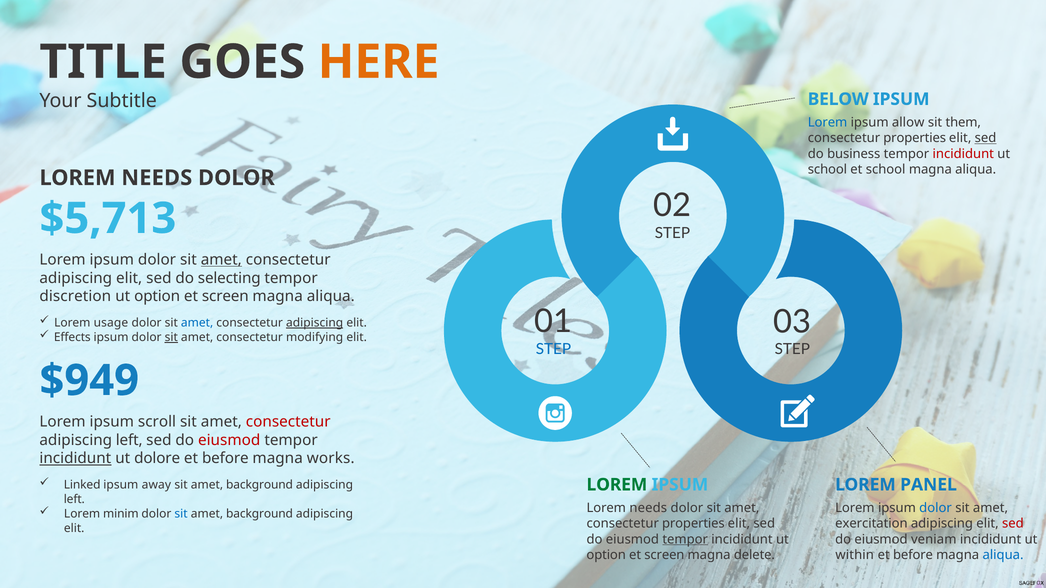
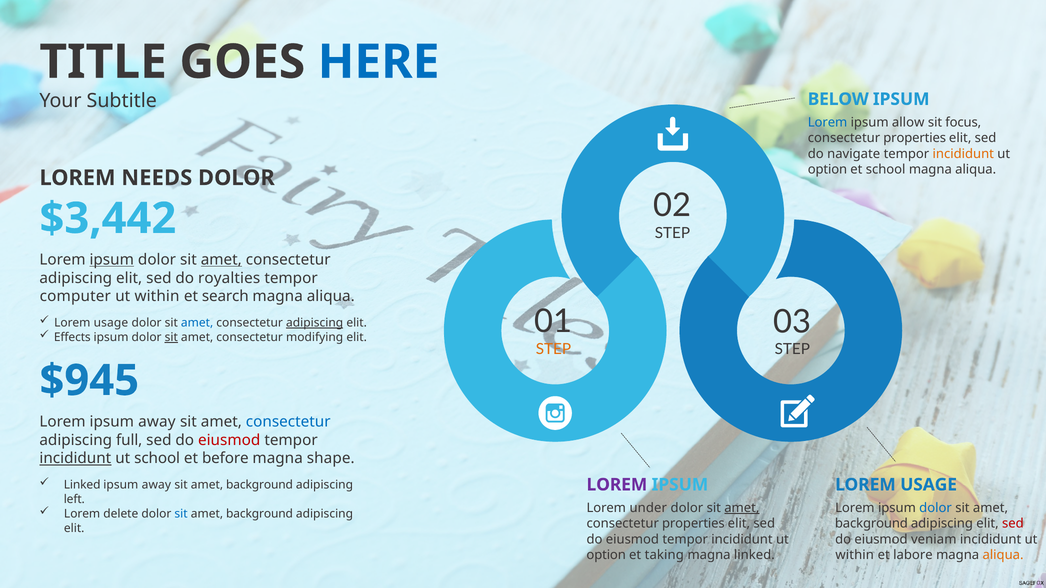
HERE colour: orange -> blue (379, 62)
them: them -> focus (963, 122)
sed underline: present -> none (986, 138)
business: business -> navigate (854, 154)
incididunt colour: red -> orange (963, 154)
school: school -> option (827, 170)
$5,713: $5,713 -> $3,442 (108, 219)
ipsum underline: none -> present (112, 260)
selecting: selecting -> royalties (229, 278)
discretion: discretion -> computer (75, 296)
option: option -> within (157, 296)
screen: screen -> search (225, 296)
STEP colour: blue -> orange (553, 349)
$949: $949 -> $945 (89, 381)
Lorem ipsum scroll: scroll -> away (157, 422)
consectetur colour: red -> blue (288, 422)
left: left -> full (129, 440)
ut dolore: dolore -> school (157, 459)
works: works -> shape (331, 459)
LOREM colour: green -> purple (617, 485)
PANEL: PANEL -> USAGE (929, 485)
needs: needs -> under (648, 508)
amet underline: none -> present (742, 508)
minim: minim -> delete (121, 514)
exercitation: exercitation -> background (871, 524)
tempor underline: present -> none (685, 540)
screen: screen -> taking (664, 555)
magna delete: delete -> linked (754, 555)
before: before -> labore (913, 555)
aliqua colour: blue -> orange (1003, 555)
